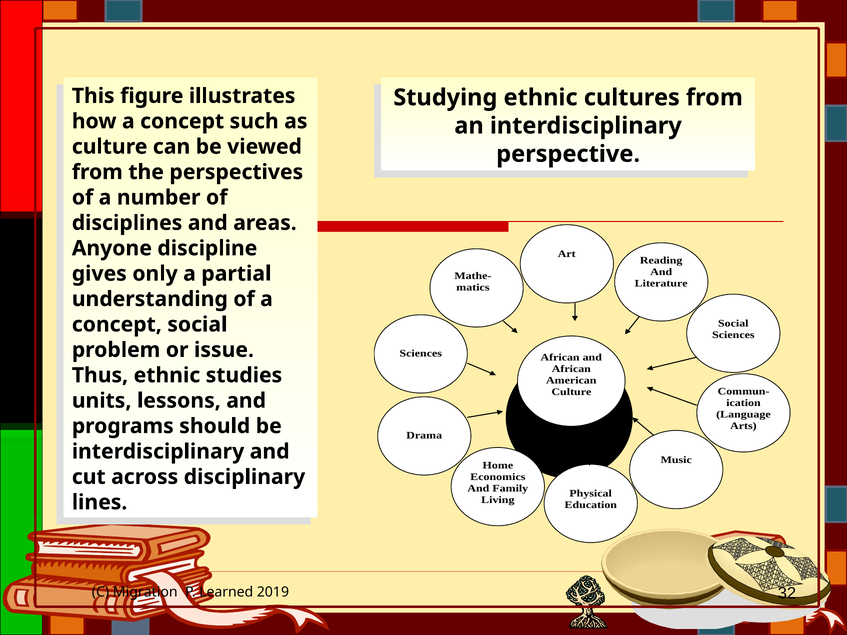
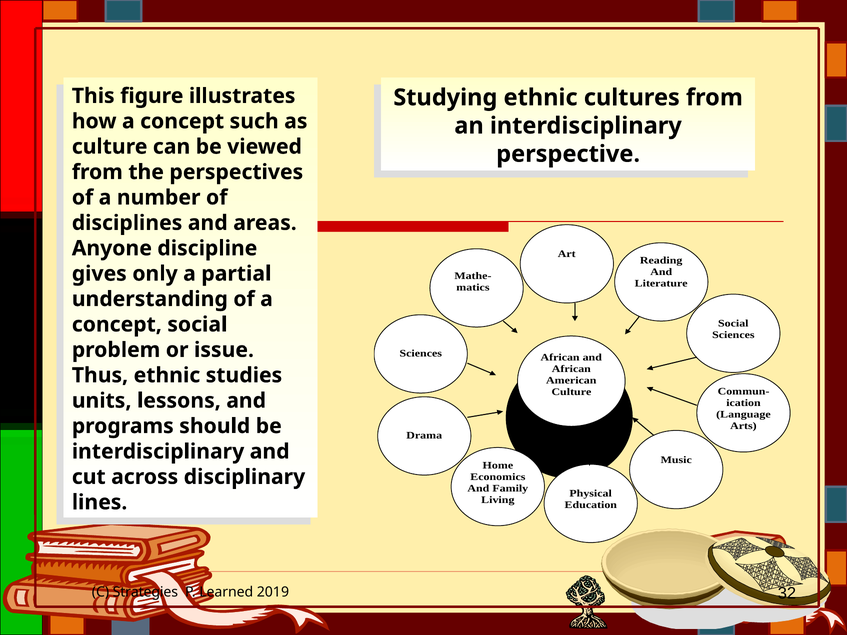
Migration: Migration -> Strategies (145, 592)
